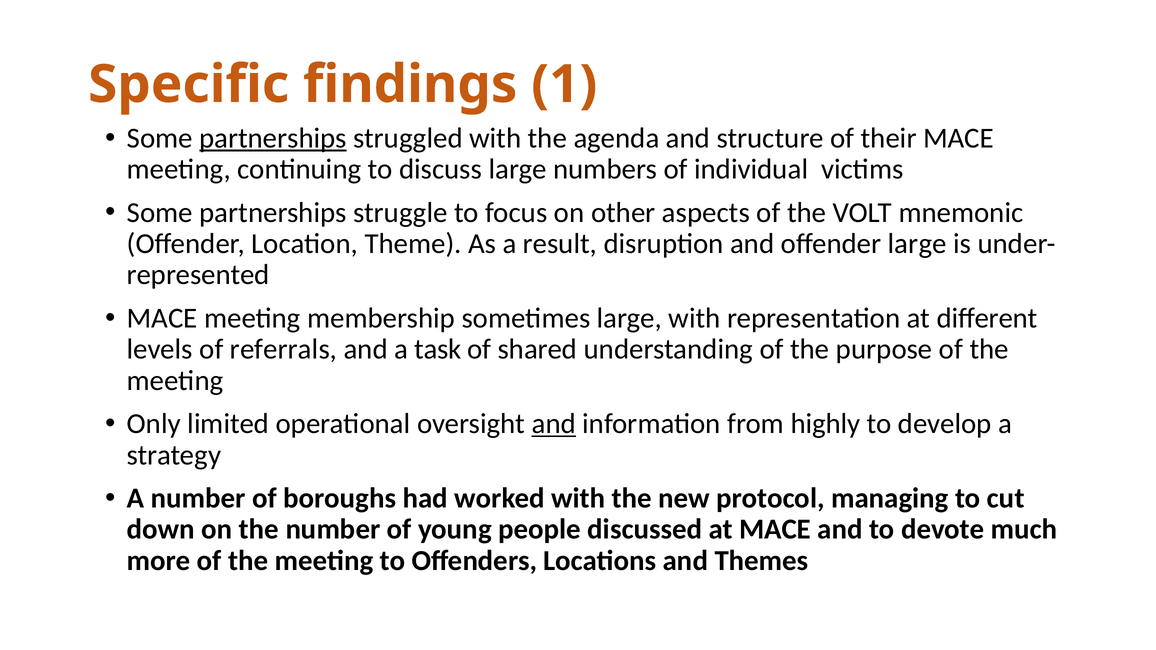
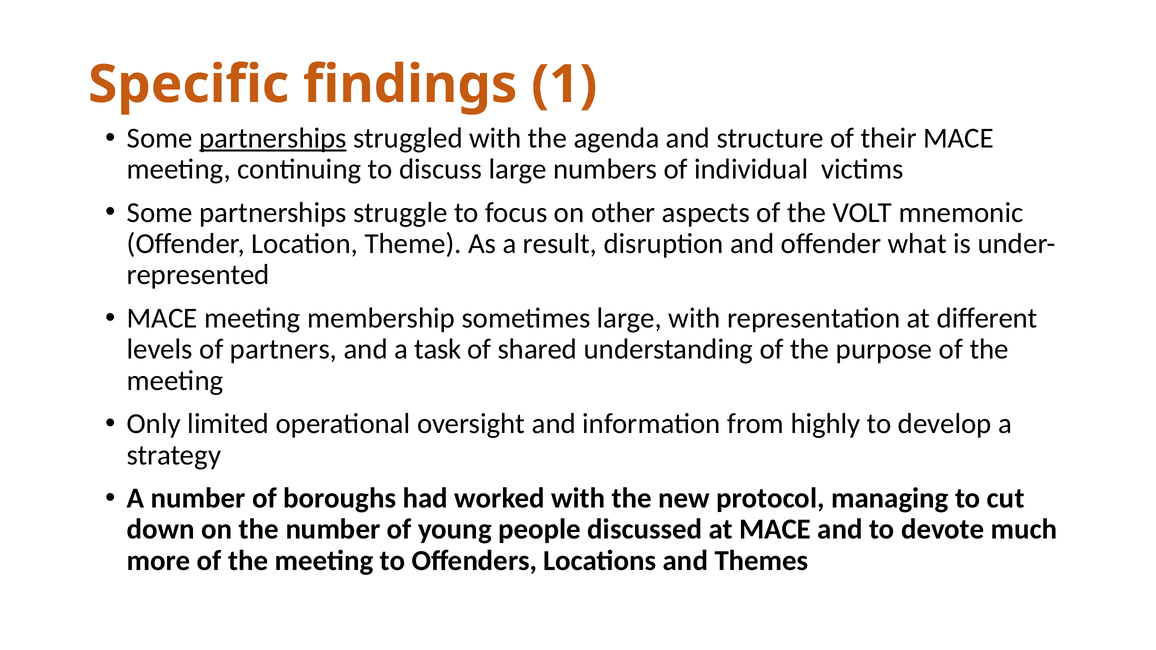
offender large: large -> what (917, 244)
referrals: referrals -> partners (283, 350)
and underline: present -> none (554, 424)
